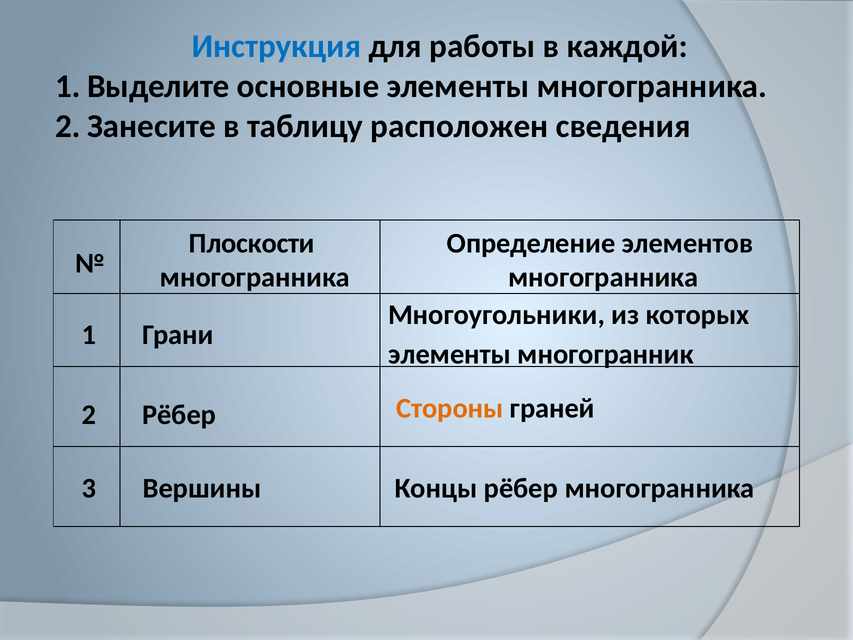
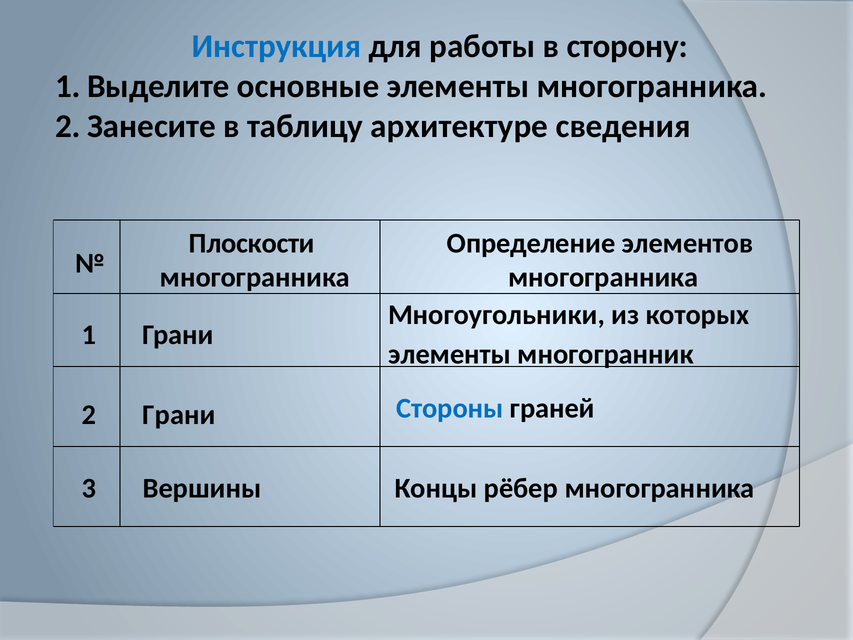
каждой: каждой -> сторону (627, 46)
расположен: расположен -> архитектуре (459, 126)
Стороны colour: orange -> blue (450, 408)
Рёбер: Рёбер -> Грани (179, 415)
